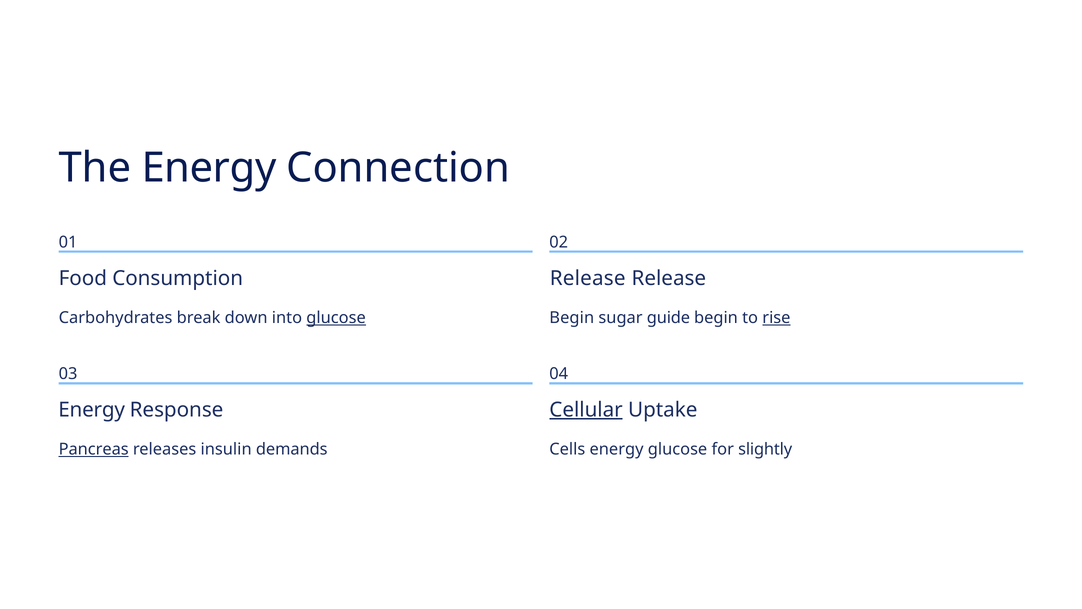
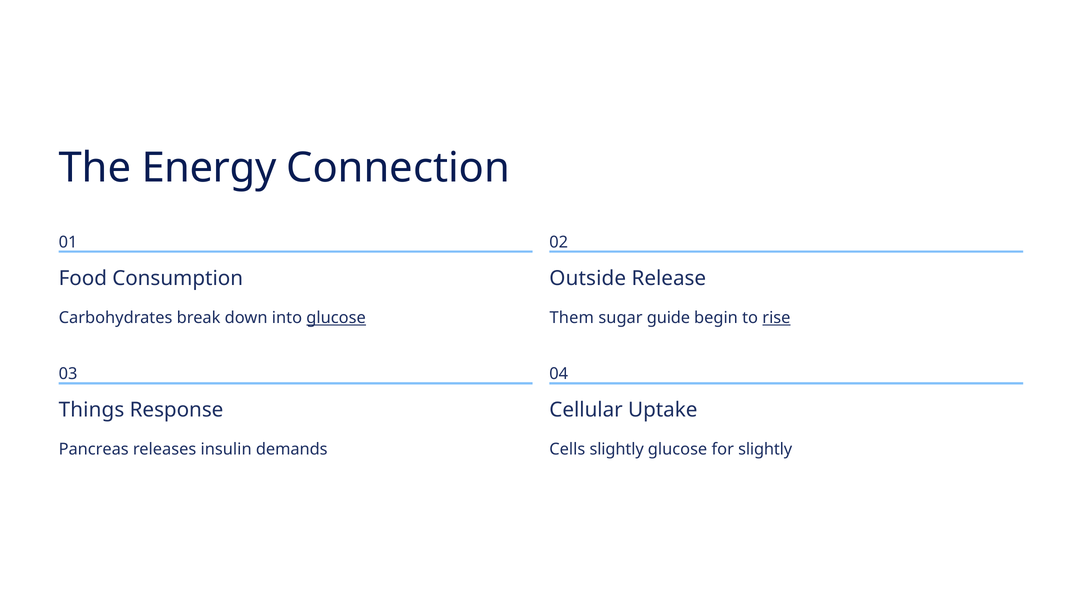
Release: Release -> Outside (588, 278)
Begin: Begin -> Them (572, 318)
Energy: Energy -> Things (91, 410)
Cellular underline: present -> none (586, 410)
Pancreas underline: present -> none (94, 449)
Cells energy: energy -> slightly (617, 449)
